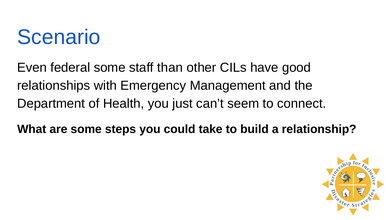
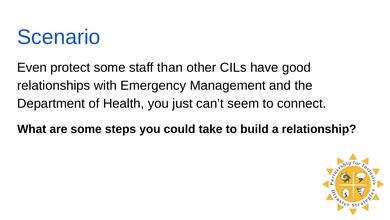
federal: federal -> protect (70, 67)
